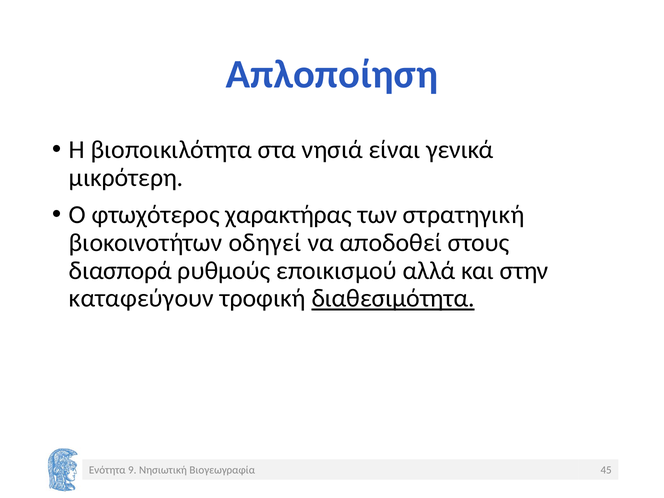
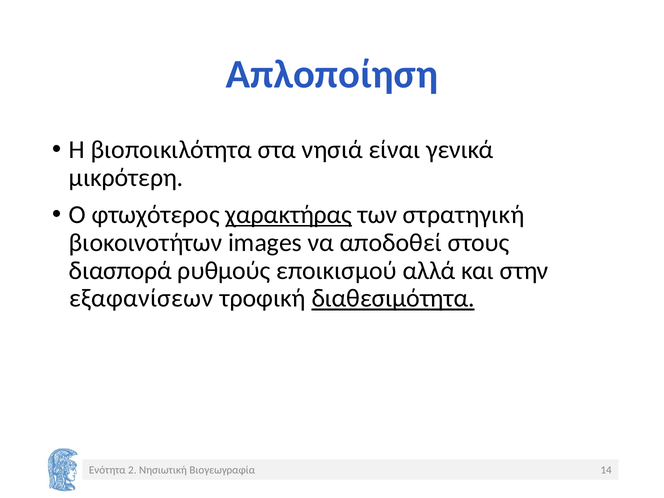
χαρακτήρας underline: none -> present (289, 215)
οδηγεί: οδηγεί -> images (265, 243)
καταφεύγουν: καταφεύγουν -> εξαφανίσεων (141, 298)
9: 9 -> 2 (132, 470)
45: 45 -> 14 (606, 470)
